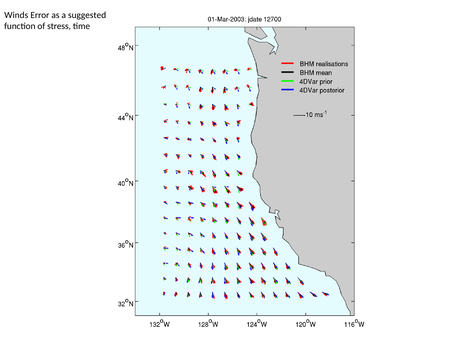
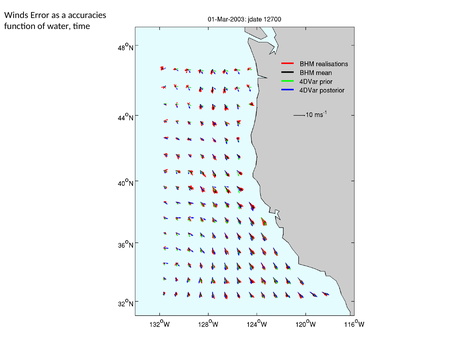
suggested: suggested -> accuracies (87, 15)
stress: stress -> water (59, 26)
